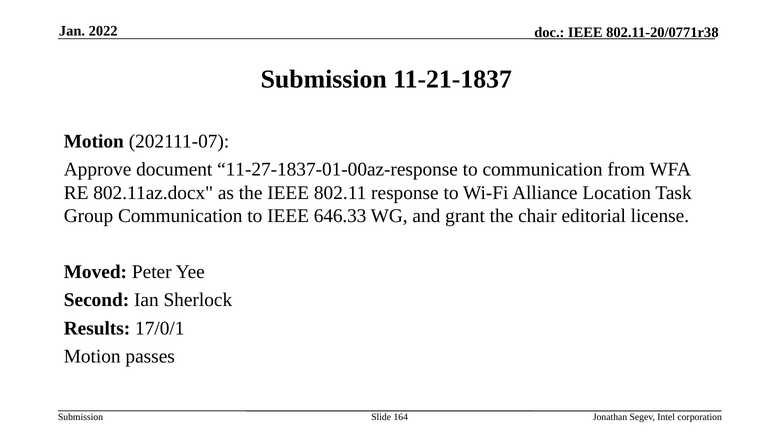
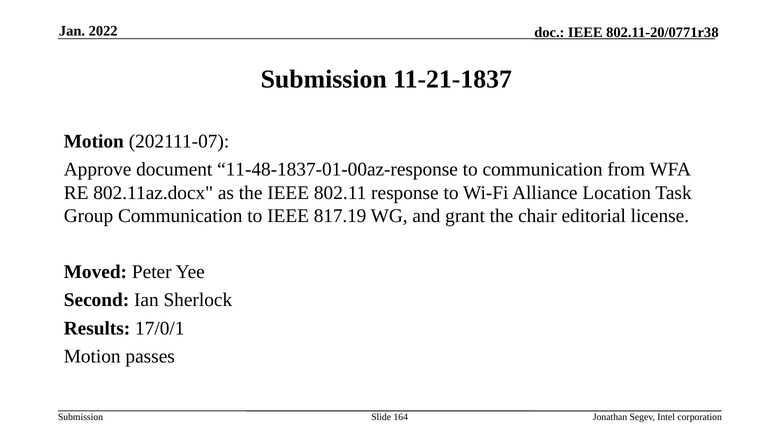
11-27-1837-01-00az-response: 11-27-1837-01-00az-response -> 11-48-1837-01-00az-response (338, 170)
646.33: 646.33 -> 817.19 (340, 216)
